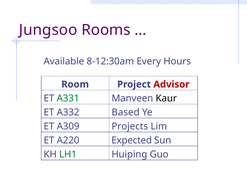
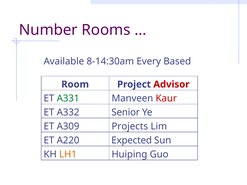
Jungsoo: Jungsoo -> Number (48, 30)
8-12:30am: 8-12:30am -> 8-14:30am (110, 61)
Hours: Hours -> Based (177, 61)
Kaur colour: black -> red (166, 98)
Based: Based -> Senior (126, 113)
LH1 colour: green -> orange (68, 155)
